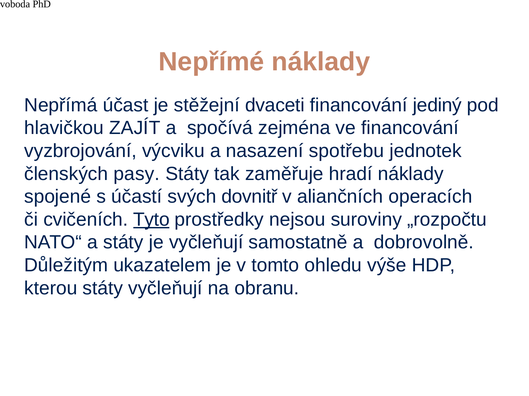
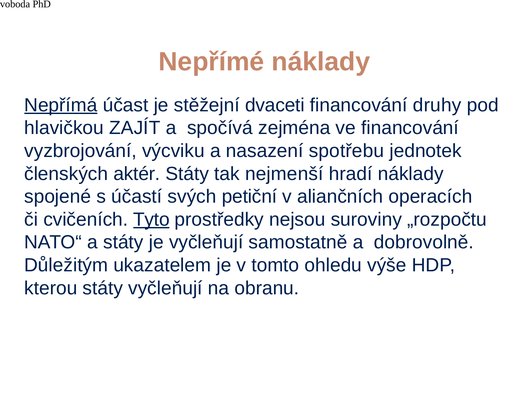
Nepřímá underline: none -> present (61, 105)
jediný: jediný -> druhy (437, 105)
pasy: pasy -> aktér (137, 174)
zaměřuje: zaměřuje -> nejmenší (284, 174)
dovnitř: dovnitř -> petiční (249, 197)
